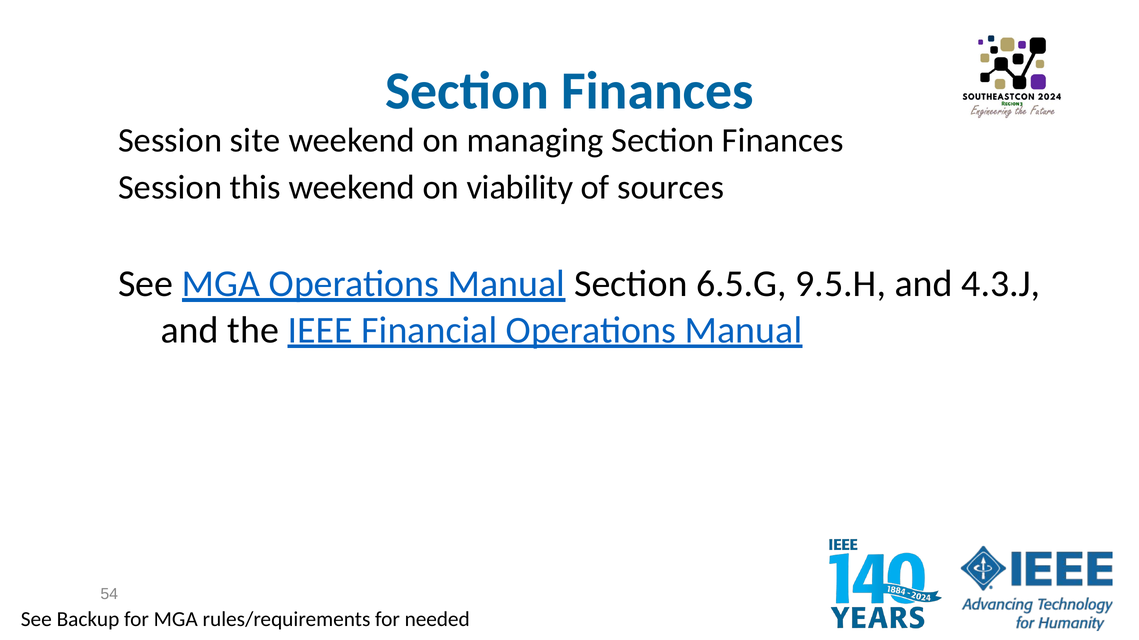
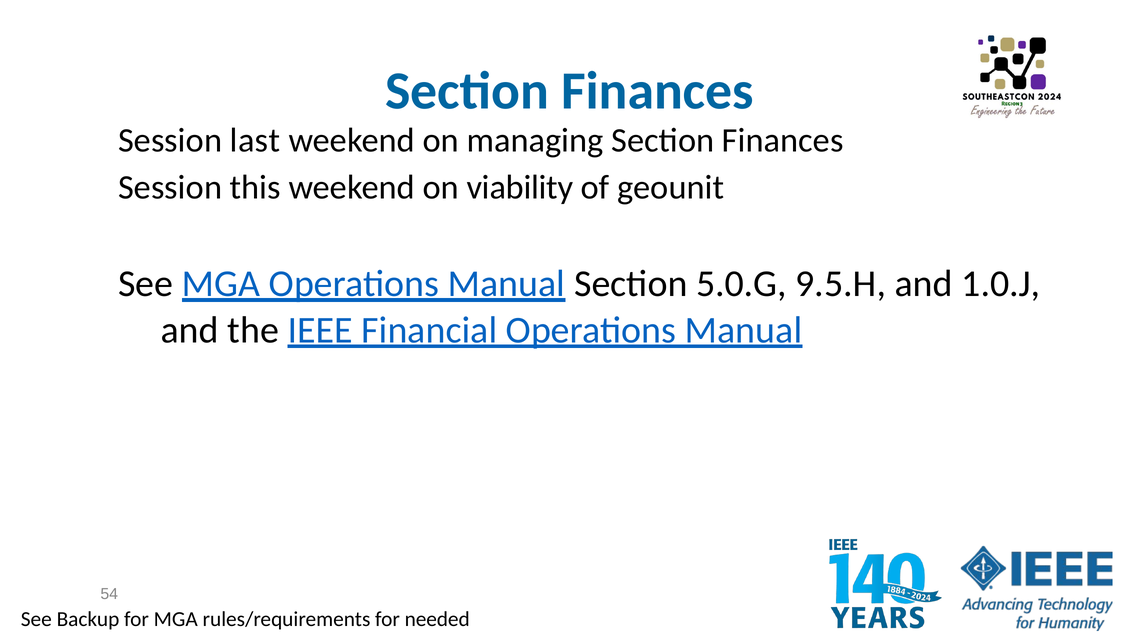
site: site -> last (255, 141)
sources: sources -> geounit (671, 188)
6.5.G: 6.5.G -> 5.0.G (741, 284)
4.3.J: 4.3.J -> 1.0.J (1001, 284)
